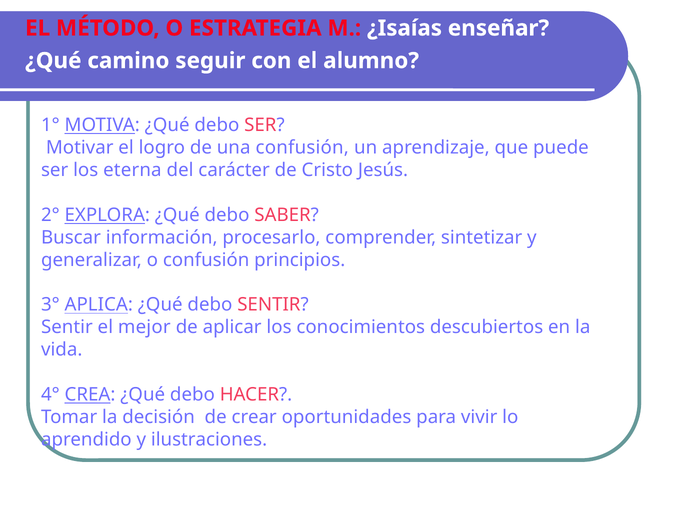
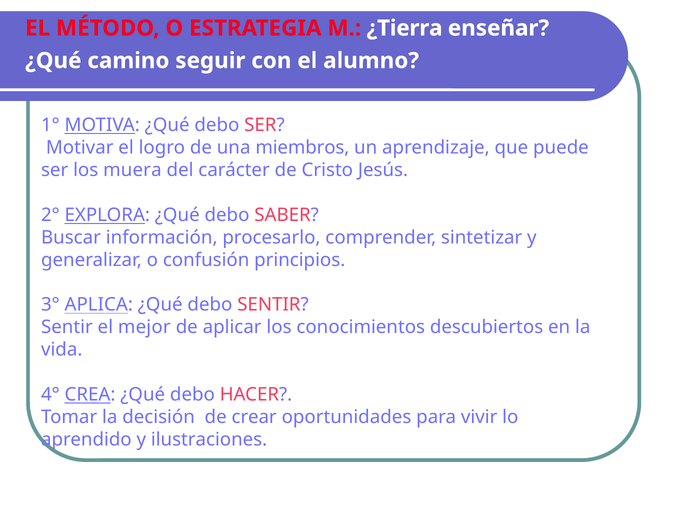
¿Isaías: ¿Isaías -> ¿Tierra (405, 28)
una confusión: confusión -> miembros (302, 148)
eterna: eterna -> muera (132, 170)
